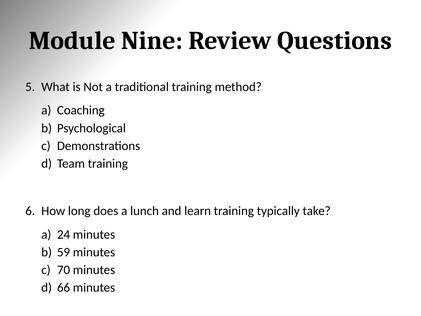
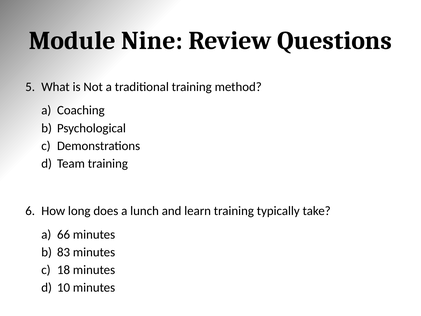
24: 24 -> 66 (64, 234)
59: 59 -> 83 (64, 252)
70: 70 -> 18 (64, 270)
66: 66 -> 10 (64, 287)
